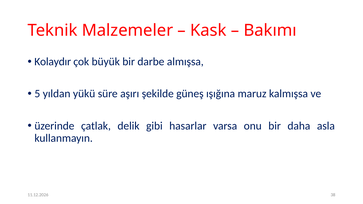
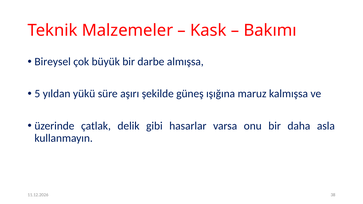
Kolaydır: Kolaydır -> Bireysel (53, 62)
